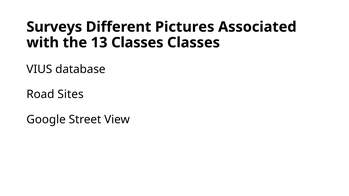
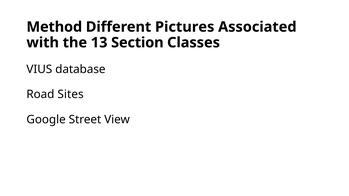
Surveys: Surveys -> Method (54, 27)
13 Classes: Classes -> Section (137, 43)
